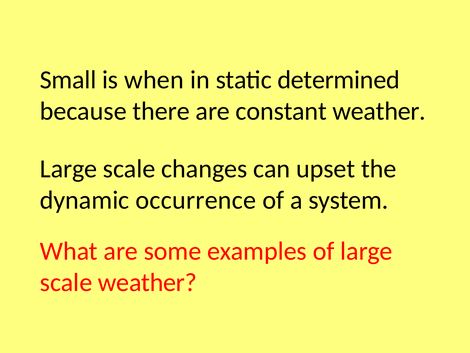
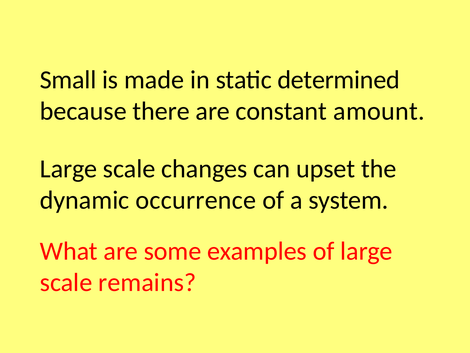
when: when -> made (154, 80)
constant weather: weather -> amount (379, 111)
scale weather: weather -> remains (147, 282)
